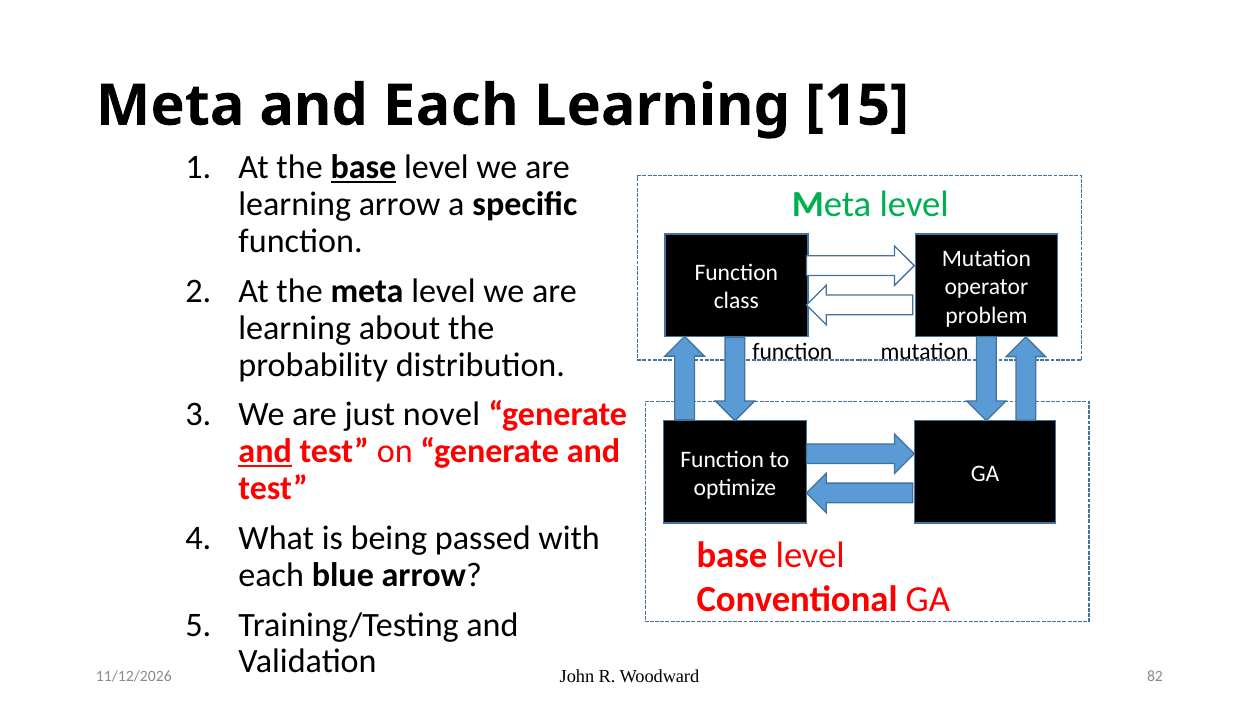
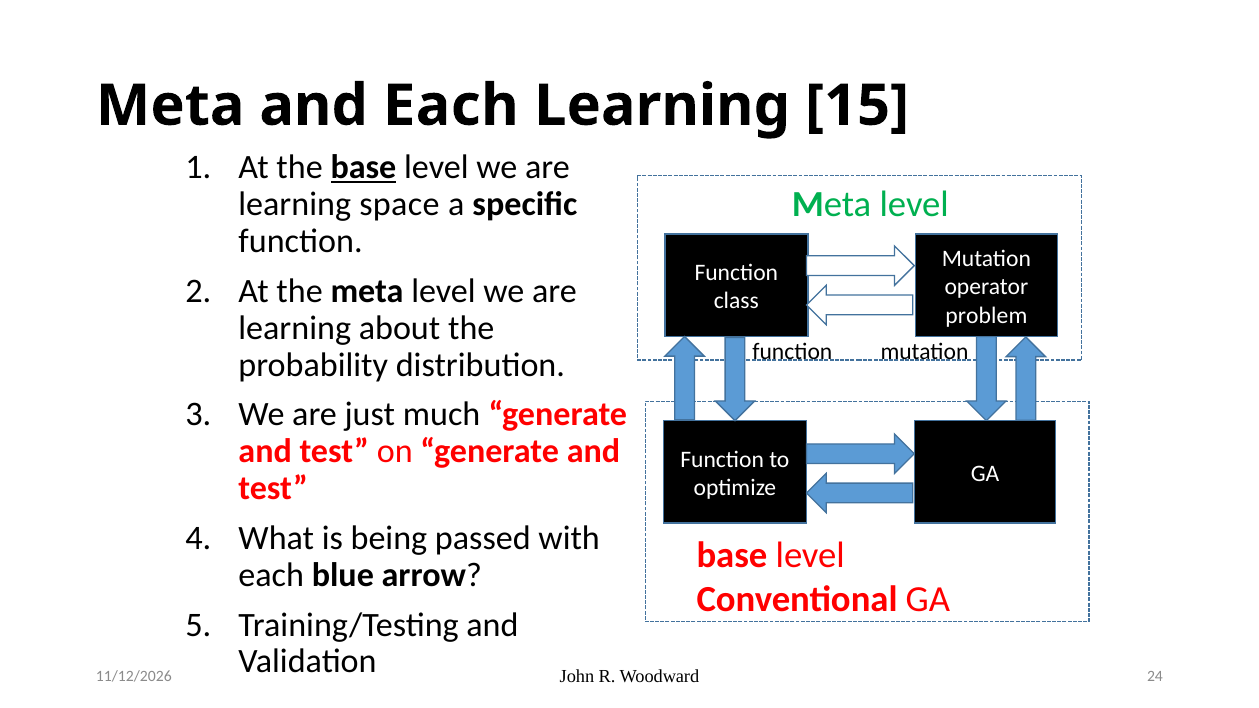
learning arrow: arrow -> space (399, 205)
novel: novel -> much (442, 415)
and underline: present -> none (265, 452)
82: 82 -> 24 (1155, 676)
